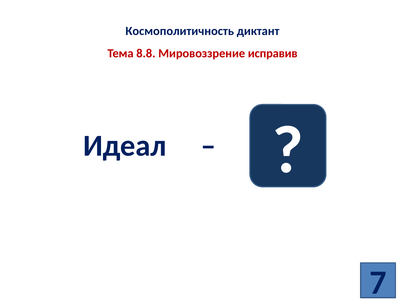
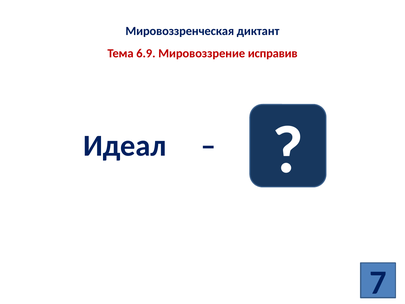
Космополитичность: Космополитичность -> Мировоззренческая (180, 31)
8.8: 8.8 -> 6.9 (146, 53)
